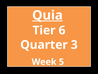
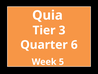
Quia underline: present -> none (47, 15)
6: 6 -> 3 (62, 30)
3: 3 -> 6 (74, 45)
